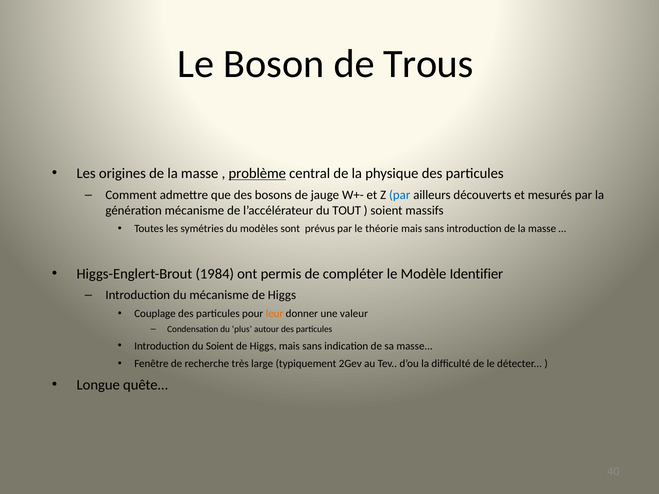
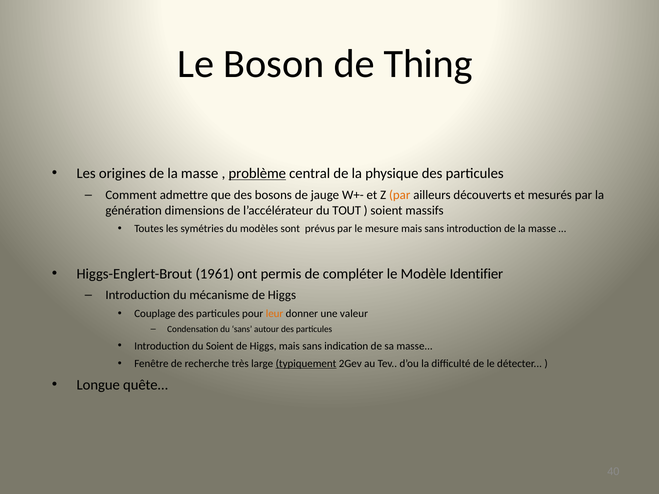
Trous: Trous -> Thing (428, 64)
par colour: blue -> orange (400, 195)
génération mécanisme: mécanisme -> dimensions (194, 210)
théorie: théorie -> mesure (382, 229)
1984: 1984 -> 1961 (215, 274)
du plus: plus -> sans (242, 330)
typiquement underline: none -> present (306, 364)
